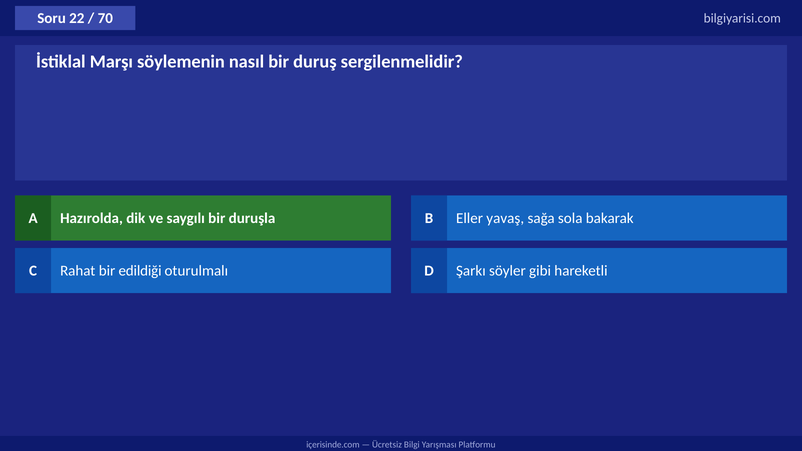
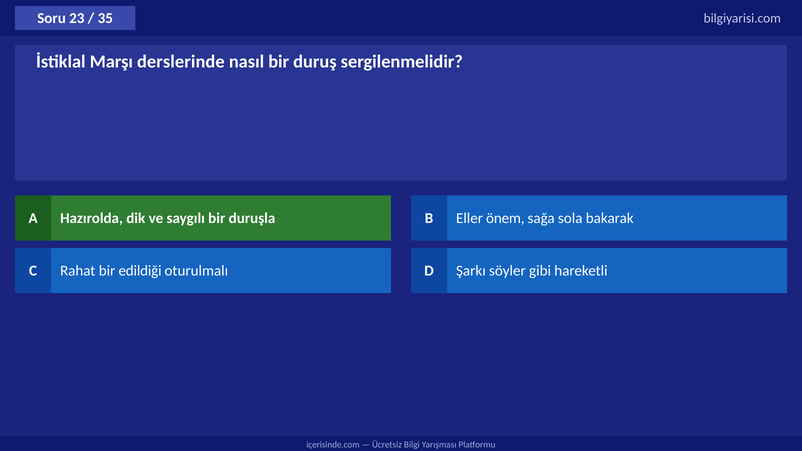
22: 22 -> 23 (77, 18)
70: 70 -> 35 (105, 18)
söylemenin: söylemenin -> derslerinde (181, 62)
yavaş: yavaş -> önem (505, 218)
